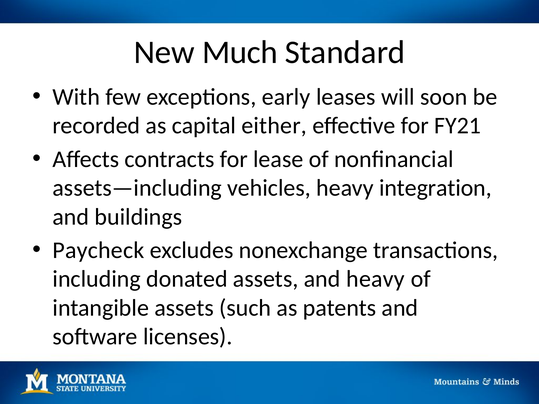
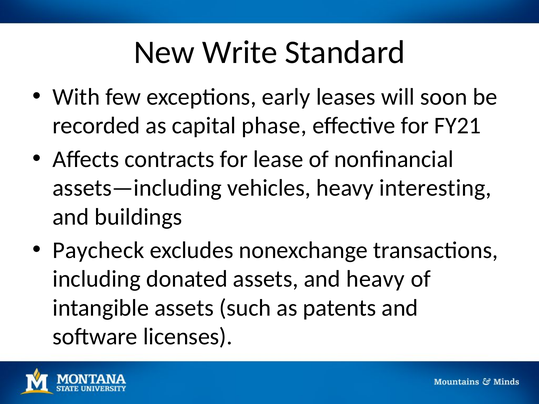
Much: Much -> Write (240, 52)
either: either -> phase (274, 126)
integration: integration -> interesting (435, 188)
